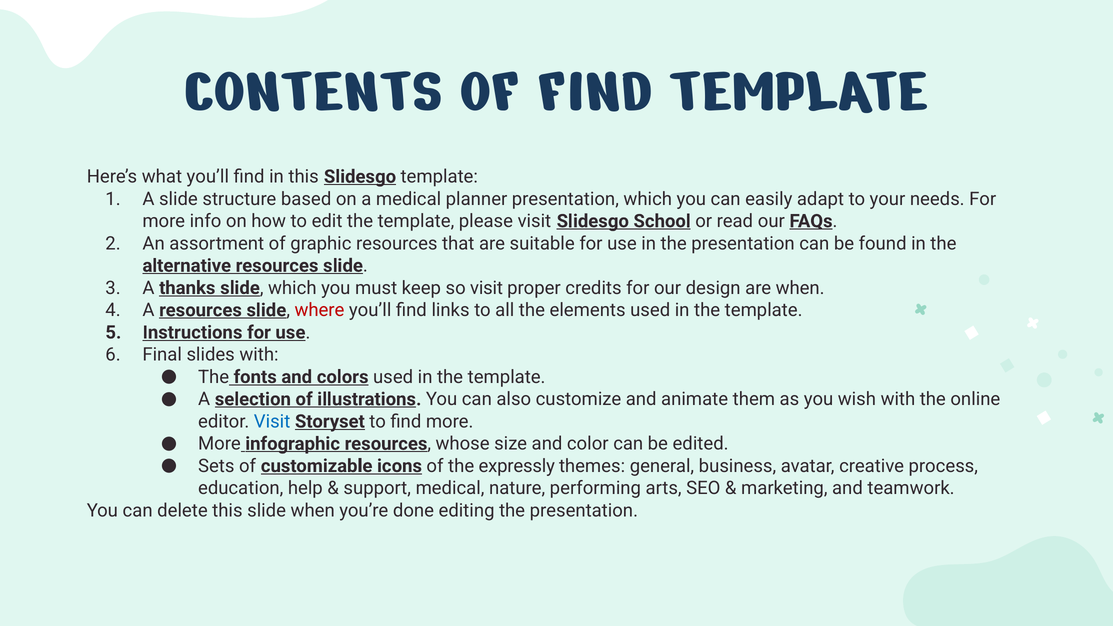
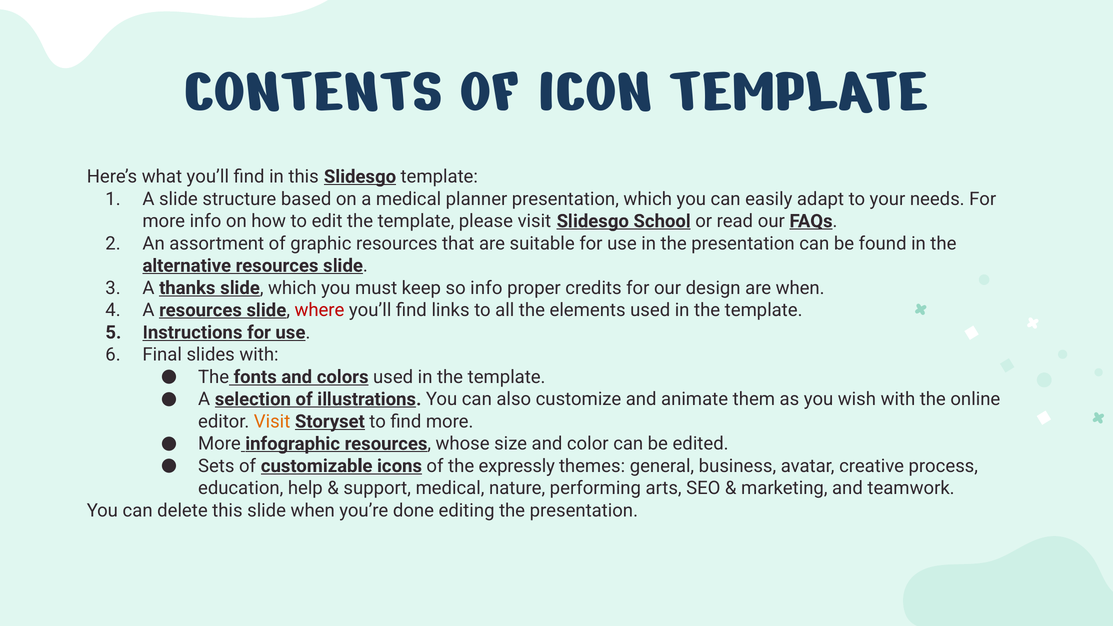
OF FIND: FIND -> ICON (595, 89)
so visit: visit -> info (486, 288)
Visit colour: blue -> orange (272, 422)
